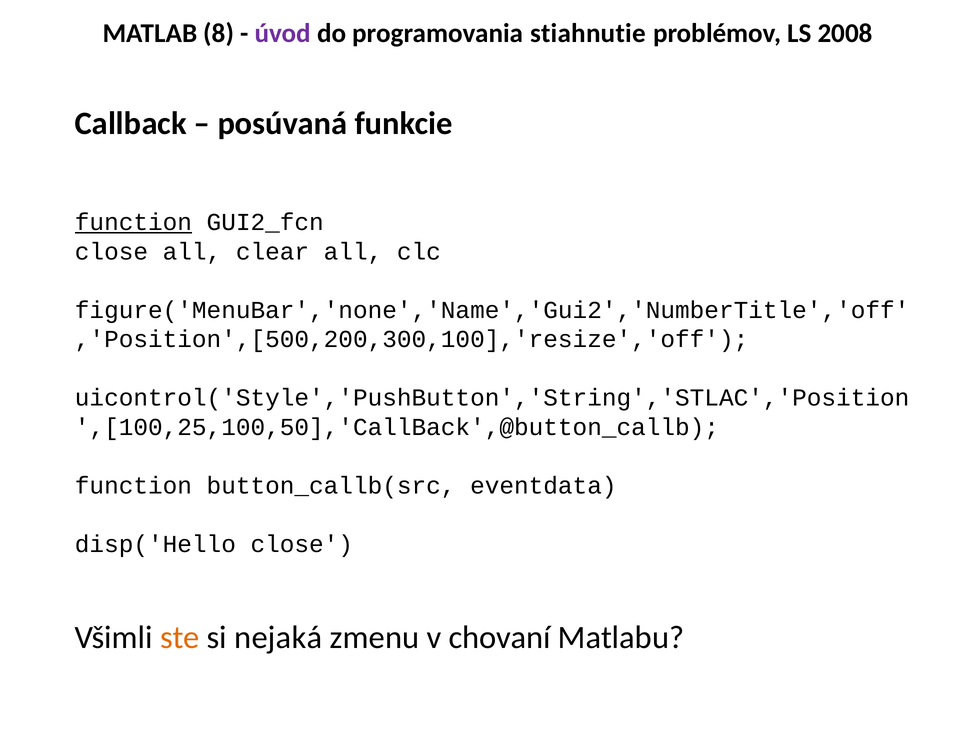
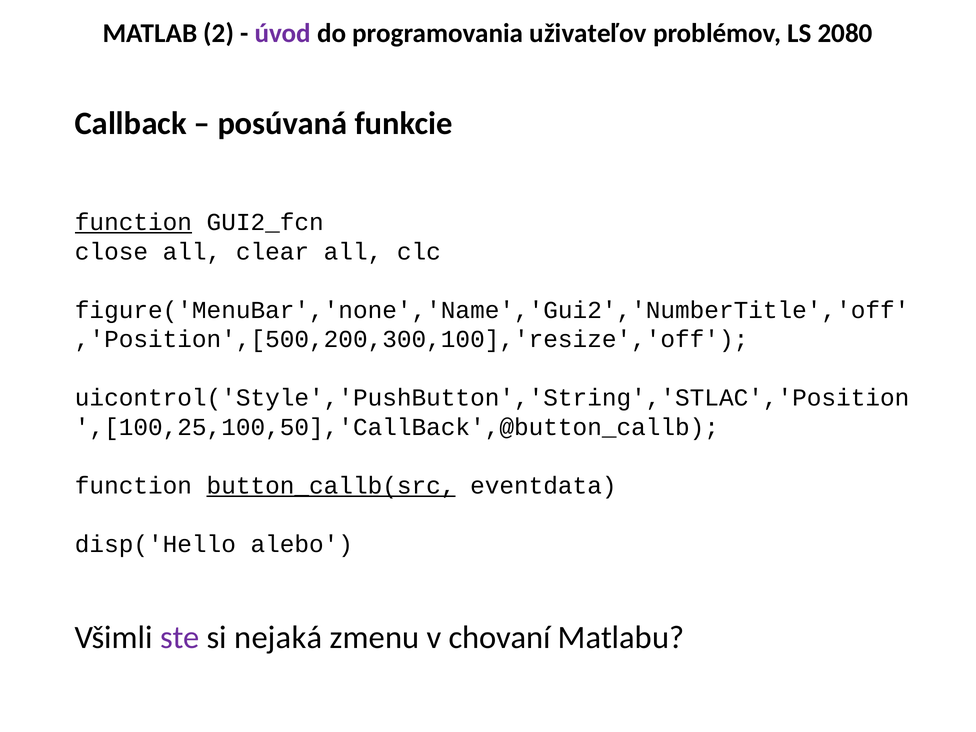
8: 8 -> 2 (219, 33)
stiahnutie: stiahnutie -> uživateľov (588, 33)
2008: 2008 -> 2080 (845, 33)
button_callb(src underline: none -> present (331, 486)
disp('Hello close: close -> alebo (302, 544)
ste colour: orange -> purple (180, 638)
